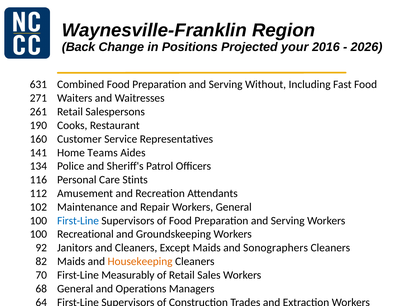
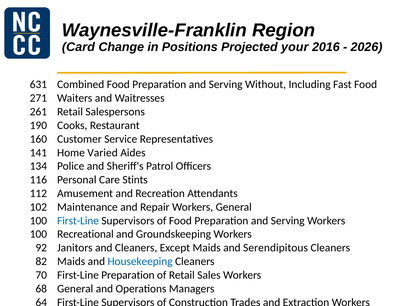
Back: Back -> Card (78, 47)
Teams: Teams -> Varied (103, 152)
Sonographers: Sonographers -> Serendipitous (276, 247)
Housekeeping colour: orange -> blue (140, 261)
First-Line Measurably: Measurably -> Preparation (128, 274)
